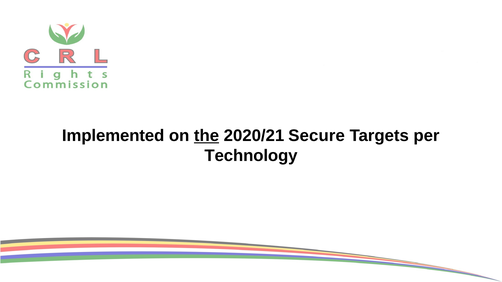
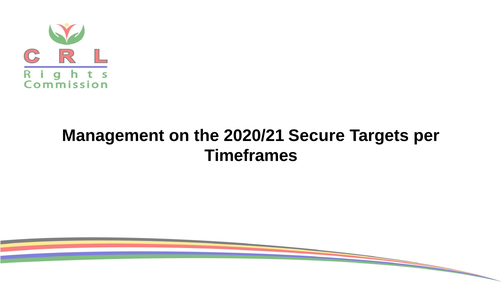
Implemented: Implemented -> Management (113, 136)
the underline: present -> none (207, 136)
Technology: Technology -> Timeframes (251, 156)
